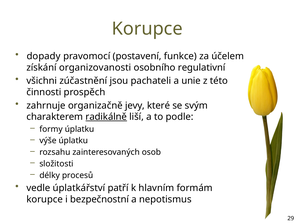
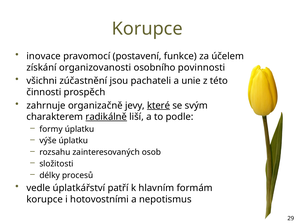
dopady: dopady -> inovace (44, 56)
regulativní: regulativní -> povinnosti (202, 67)
které underline: none -> present (159, 105)
bezpečnostní: bezpečnostní -> hotovostními (100, 199)
